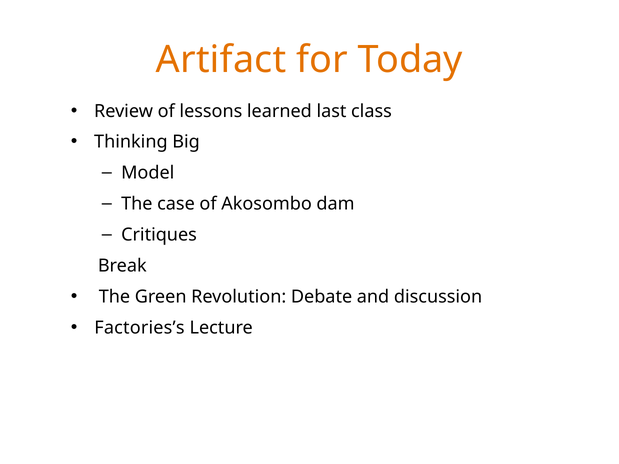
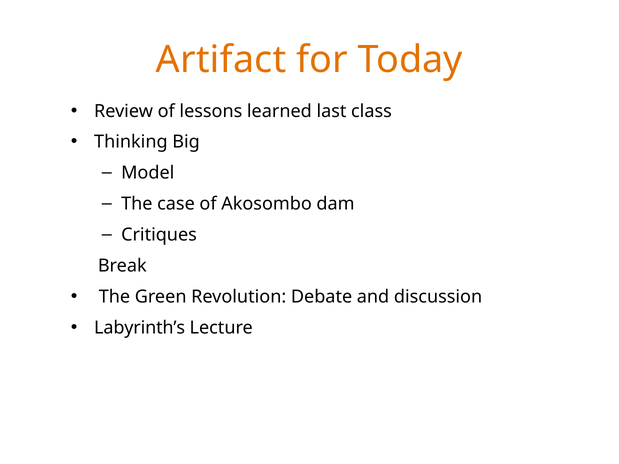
Factories’s: Factories’s -> Labyrinth’s (140, 328)
